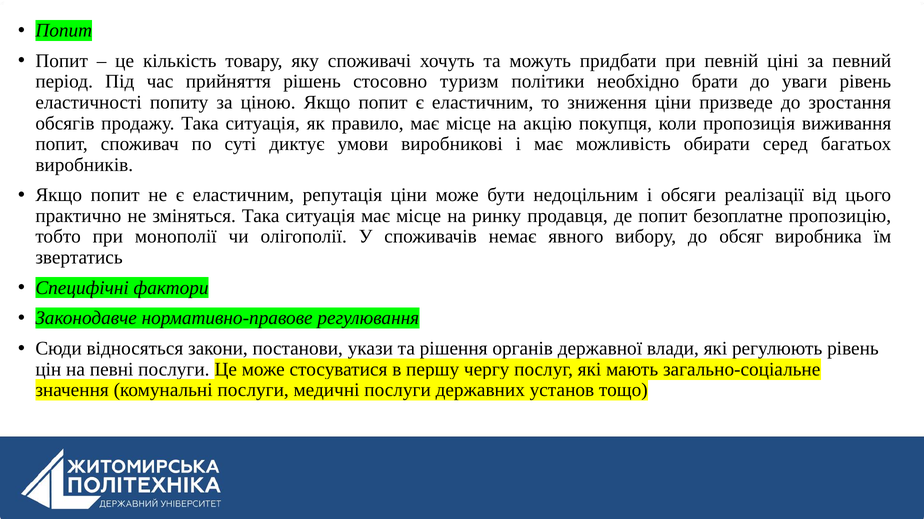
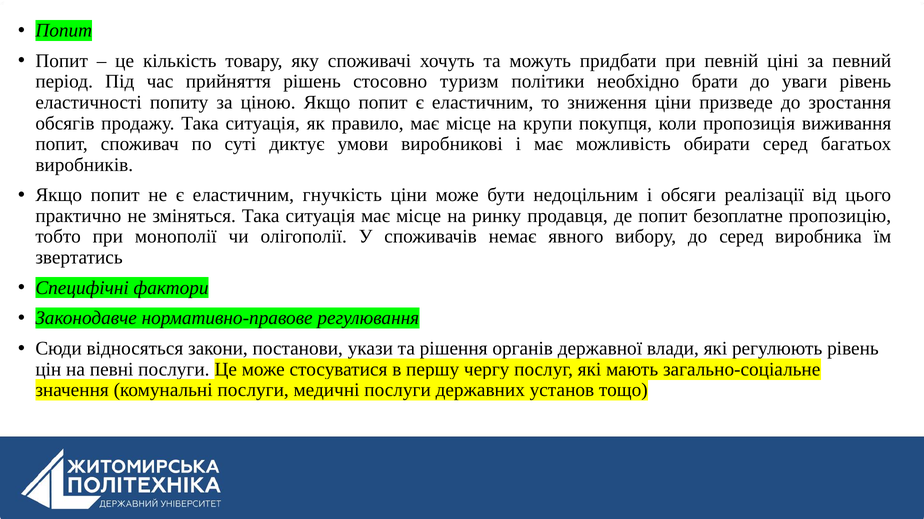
акцію: акцію -> крупи (548, 123)
репутація: репутація -> гнучкість (342, 195)
до обсяг: обсяг -> серед (741, 237)
